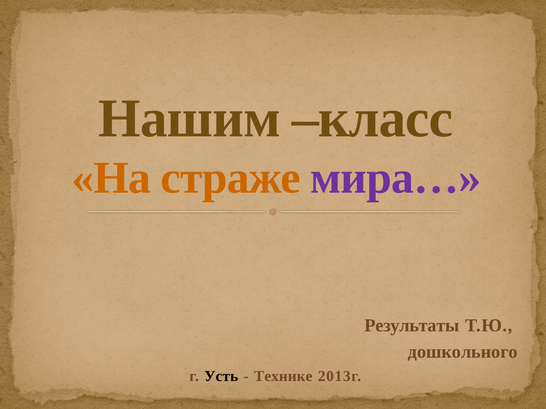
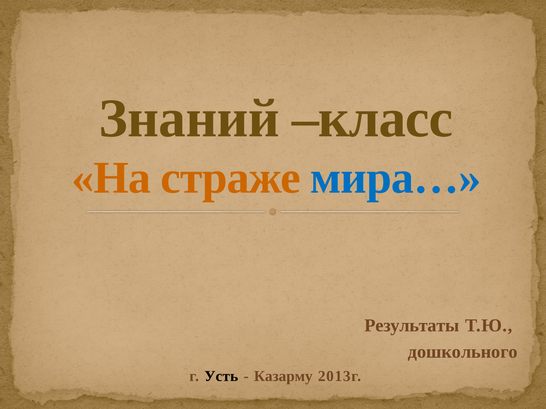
Нашим: Нашим -> Знаний (189, 119)
мира… colour: purple -> blue (396, 178)
Технике: Технике -> Казарму (283, 377)
